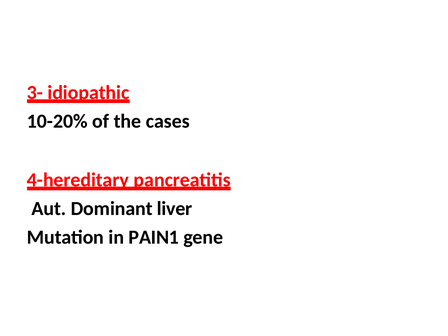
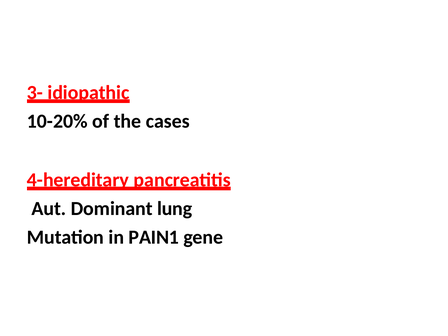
liver: liver -> lung (175, 209)
